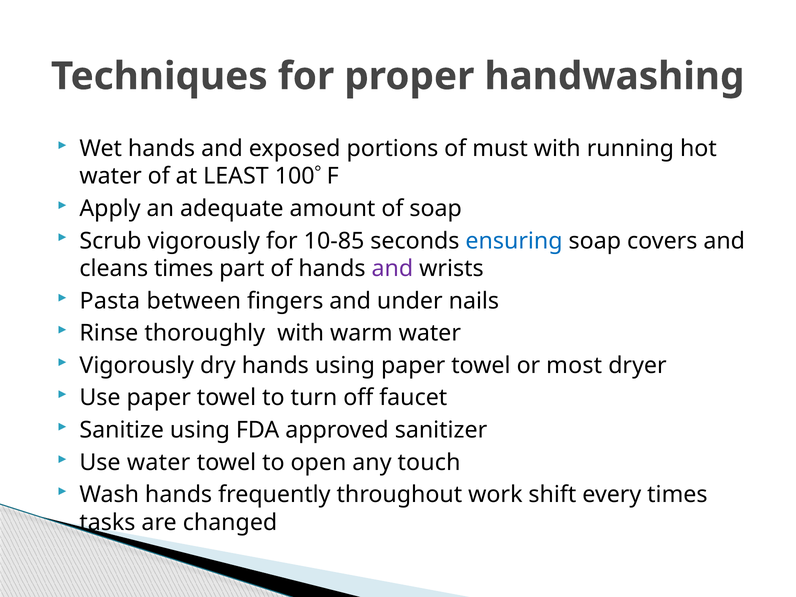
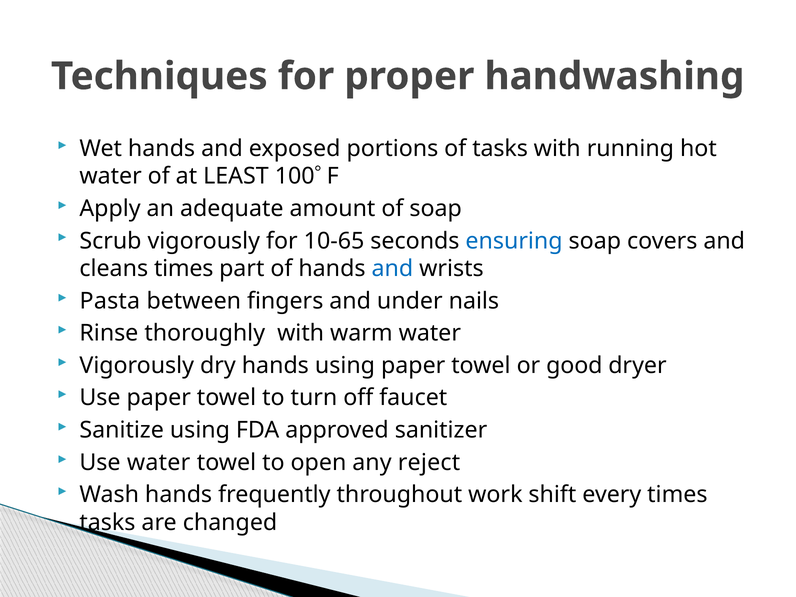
of must: must -> tasks (500, 148)
10-85: 10-85 -> 10-65 (334, 241)
and colour: purple -> blue (392, 269)
most: most -> good (574, 366)
touch: touch -> reject (429, 462)
